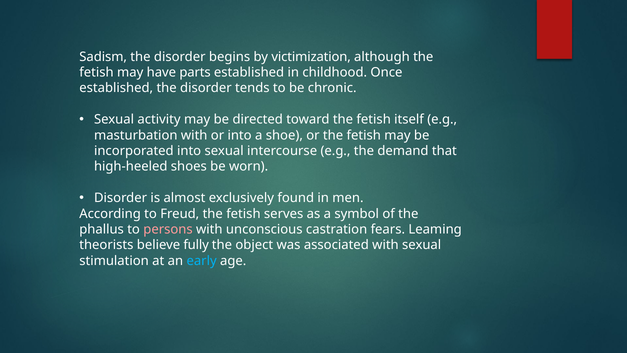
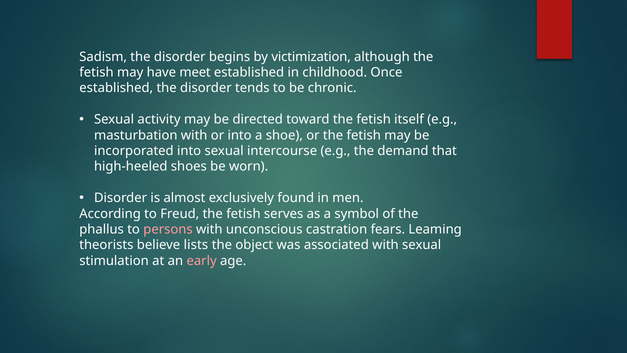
parts: parts -> meet (195, 72)
fully: fully -> lists (196, 245)
early colour: light blue -> pink (202, 261)
